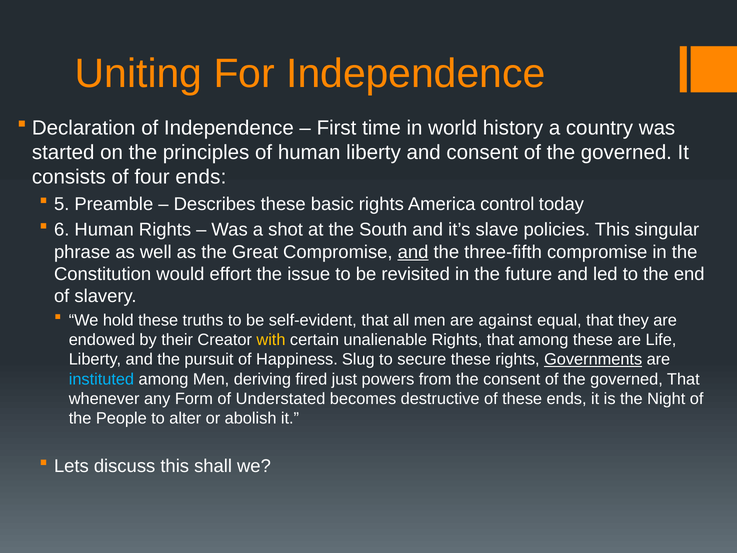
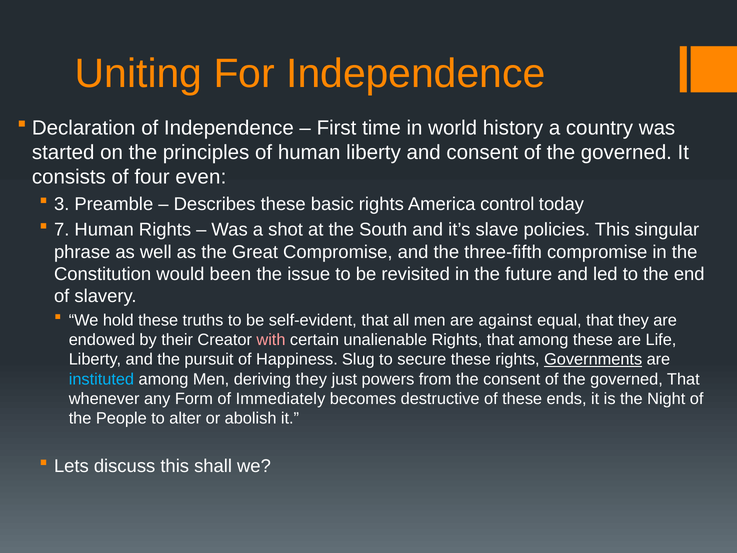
four ends: ends -> even (201, 177)
5: 5 -> 3 (62, 204)
6: 6 -> 7 (62, 230)
and underline: present -> none (413, 252)
effort: effort -> been (230, 274)
with colour: yellow -> pink (271, 340)
deriving fired: fired -> they (311, 379)
Understated: Understated -> Immediately (280, 399)
